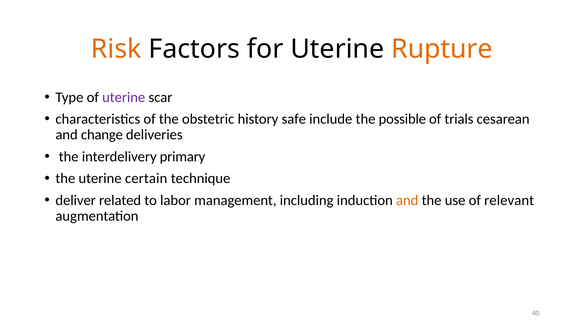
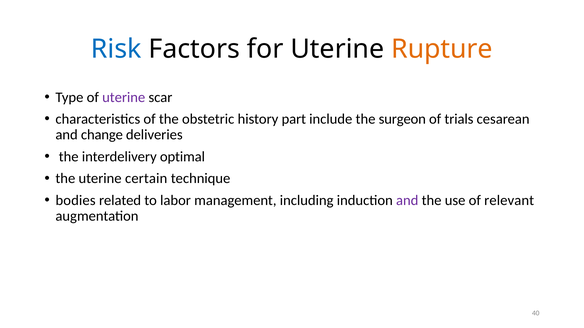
Risk colour: orange -> blue (116, 49)
safe: safe -> part (294, 119)
possible: possible -> surgeon (402, 119)
primary: primary -> optimal (182, 157)
deliver: deliver -> bodies (76, 201)
and colour: orange -> purple (407, 201)
